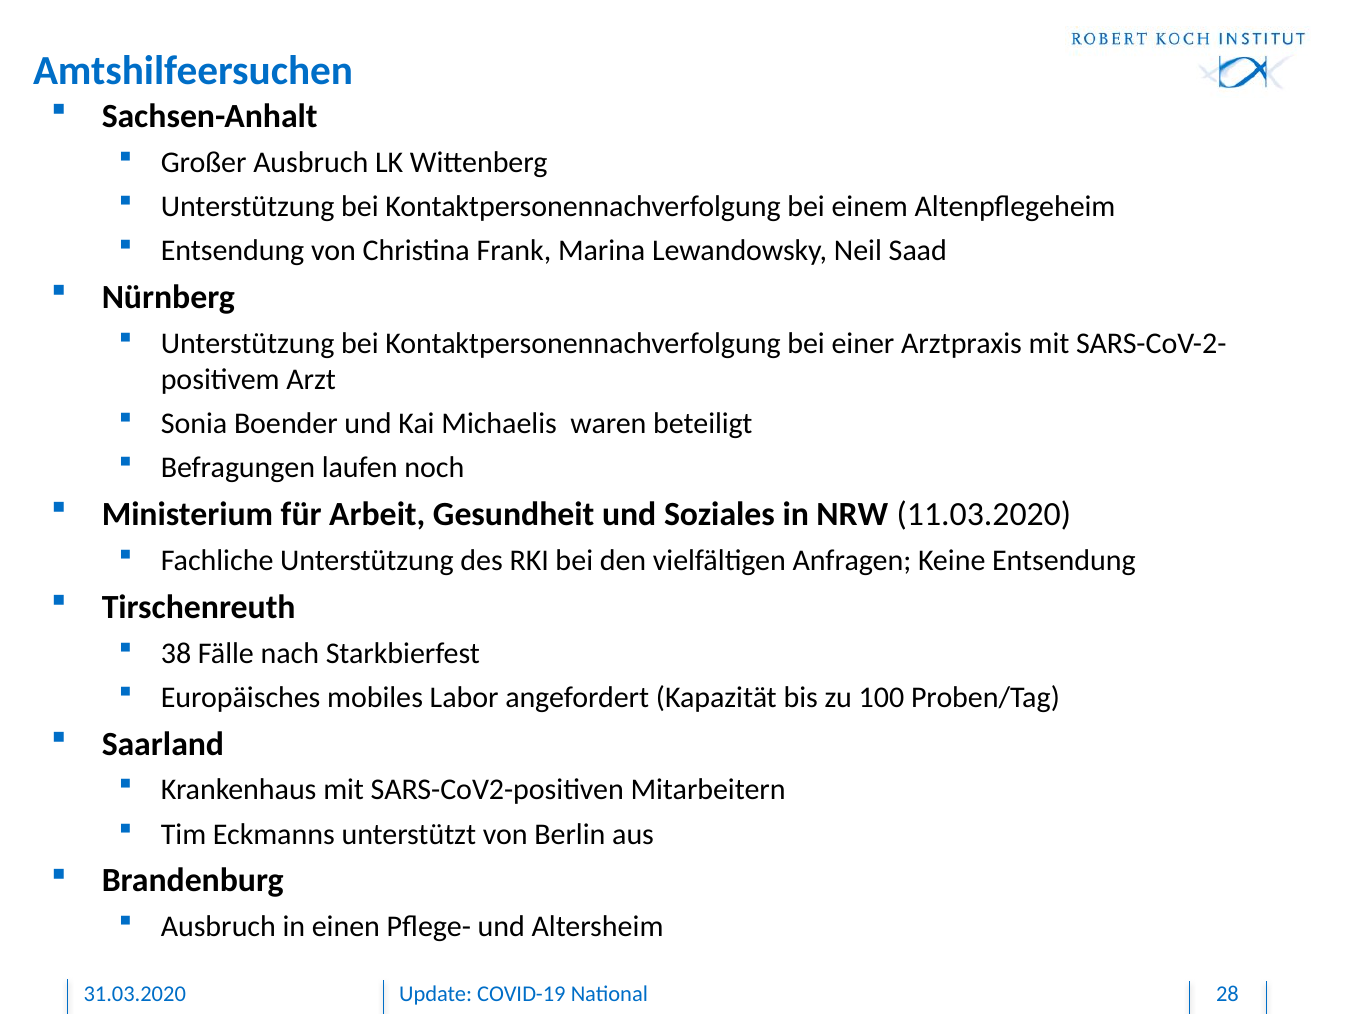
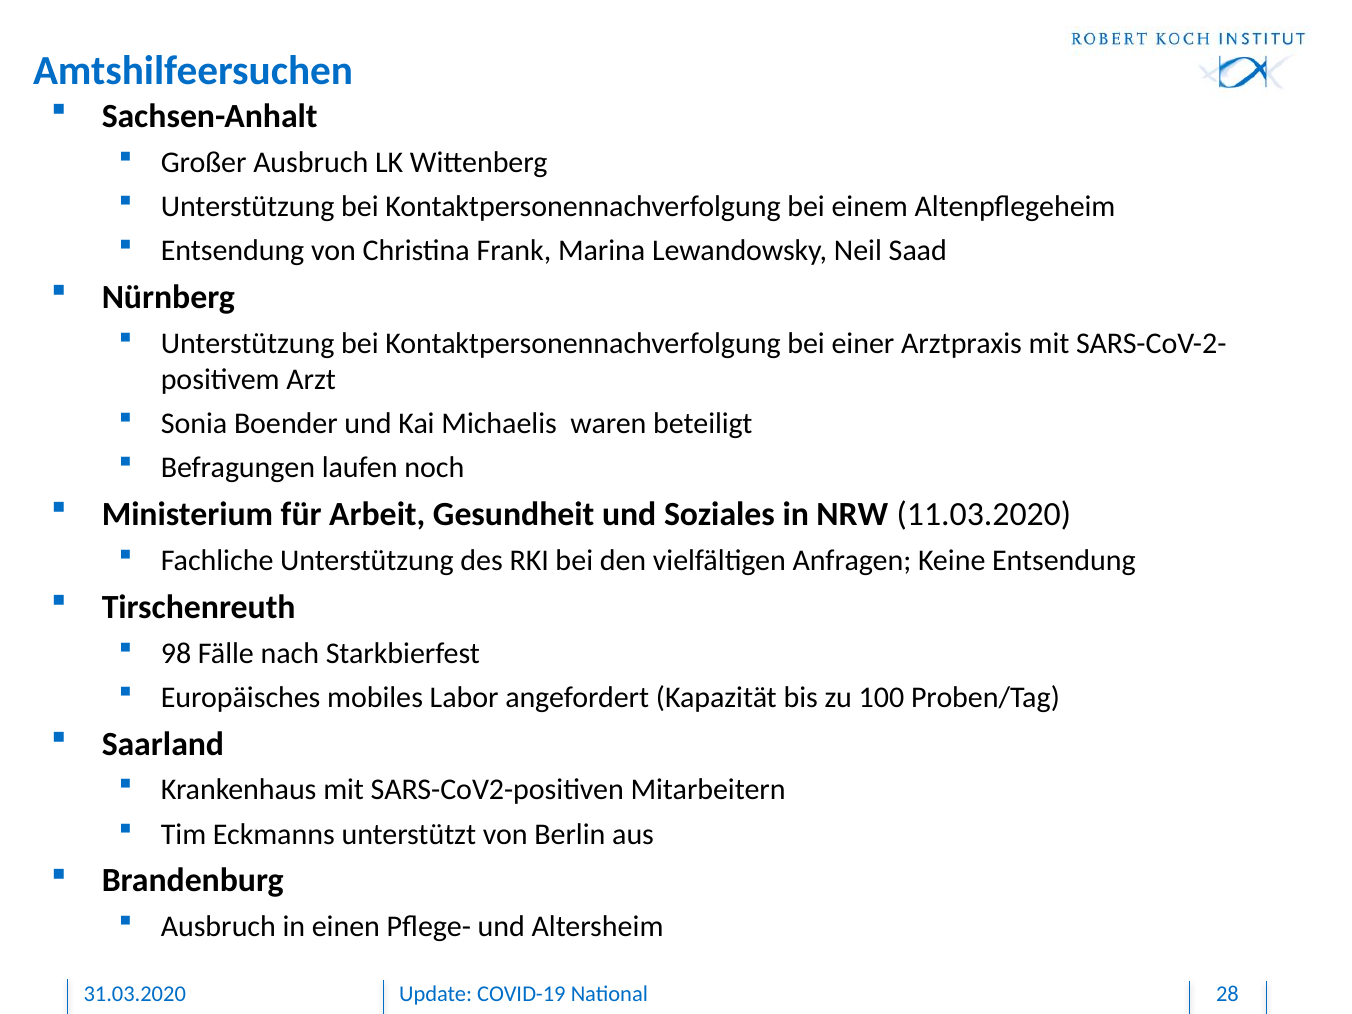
38: 38 -> 98 (176, 653)
